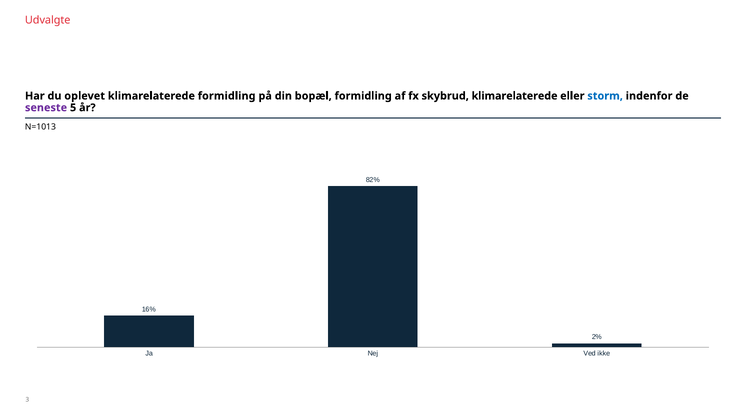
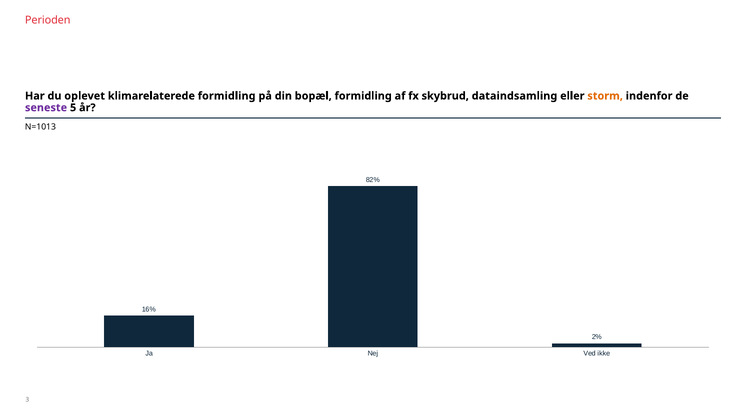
Udvalgte: Udvalgte -> Perioden (48, 20)
skybrud klimarelaterede: klimarelaterede -> dataindsamling (514, 96)
storm colour: blue -> orange (605, 96)
